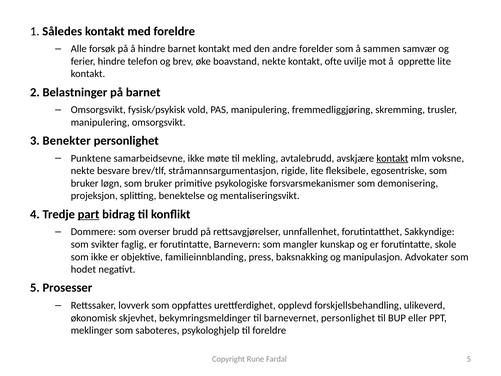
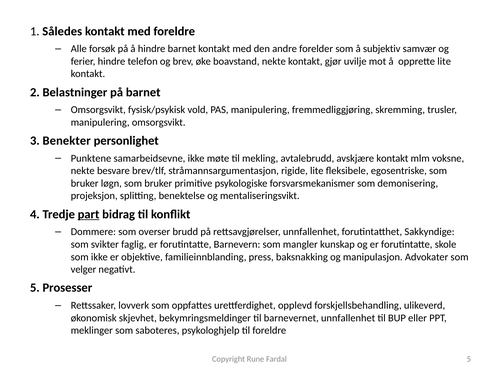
sammen: sammen -> subjektiv (382, 49)
ofte: ofte -> gjør (333, 61)
kontakt underline: present -> none (392, 158)
hodet: hodet -> velger (83, 269)
barnevernet personlighet: personlighet -> unnfallenhet (348, 318)
